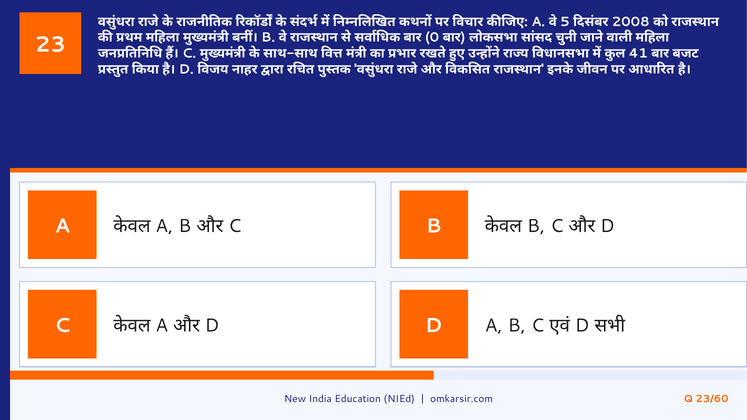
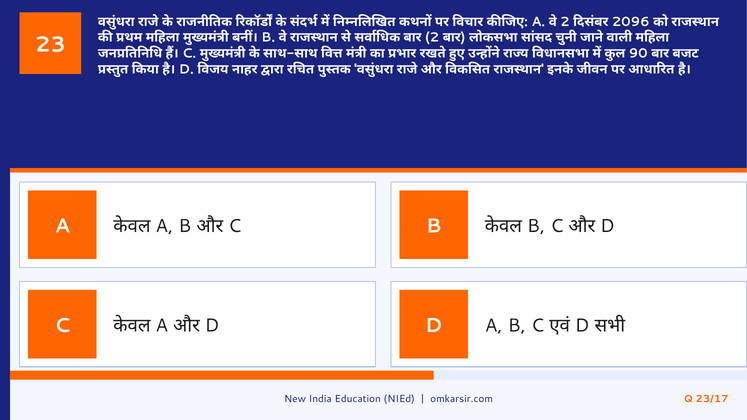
5: 5 -> 2 (565, 22)
2008: 2008 -> 2096 (631, 22)
0: 0 -> 2 (432, 38)
41: 41 -> 90 (638, 54)
23/60: 23/60 -> 23/17 (712, 399)
